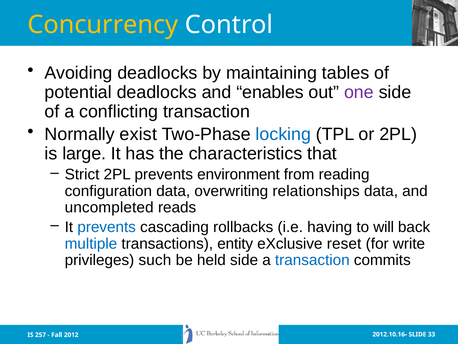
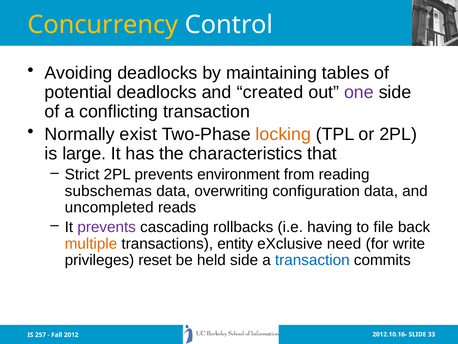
enables: enables -> created (270, 92)
locking colour: blue -> orange (283, 134)
configuration: configuration -> subschemas (108, 191)
relationships: relationships -> configuration (316, 191)
prevents colour: blue -> purple (107, 227)
will: will -> file (383, 227)
multiple colour: blue -> orange (91, 243)
reset: reset -> need (344, 243)
such: such -> reset (155, 260)
